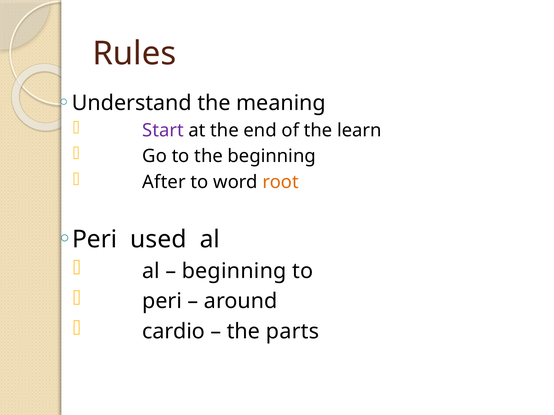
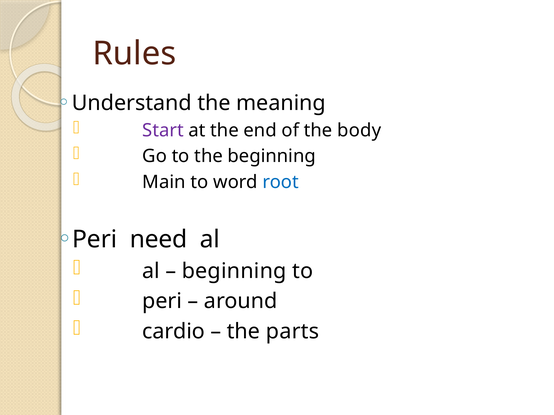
learn: learn -> body (359, 131)
After: After -> Main (164, 182)
root colour: orange -> blue (281, 182)
used: used -> need (159, 240)
